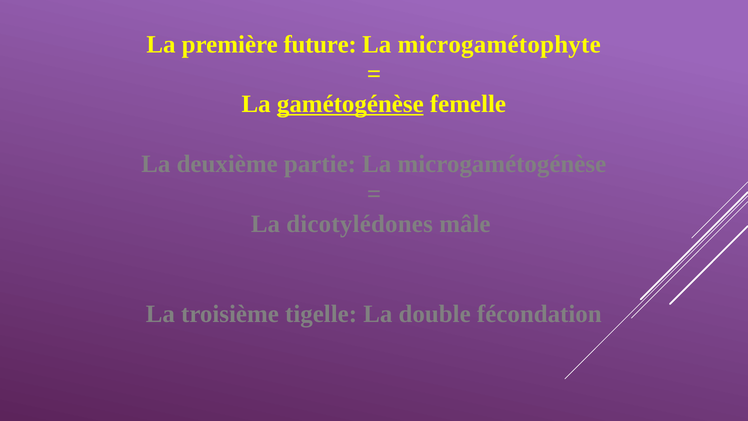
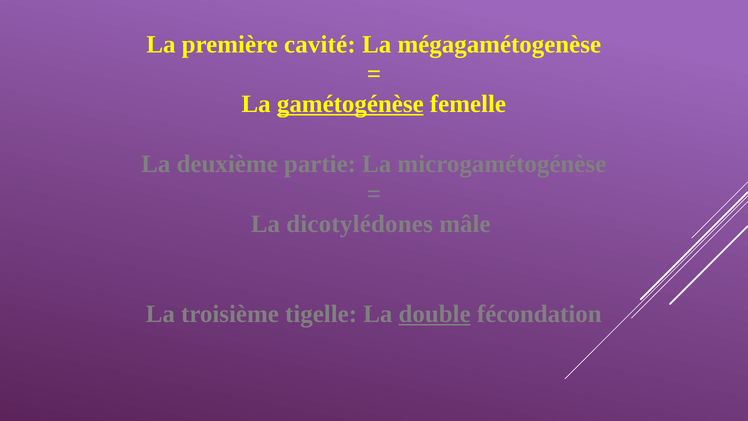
future: future -> cavité (320, 44)
microgamétophyte: microgamétophyte -> mégagamétogenèse (499, 44)
double underline: none -> present (435, 314)
